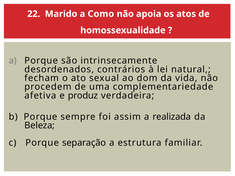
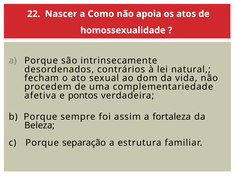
Marido: Marido -> Nascer (61, 14)
produz: produz -> pontos (83, 96)
realizada: realizada -> fortaleza (172, 117)
